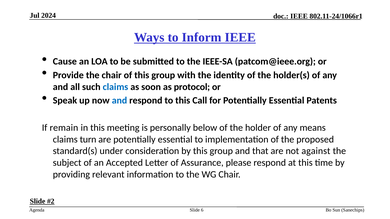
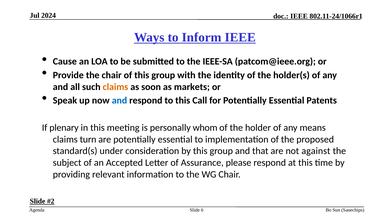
claims colour: blue -> orange (115, 87)
protocol: protocol -> markets (192, 87)
remain: remain -> plenary (64, 128)
below: below -> whom (205, 128)
